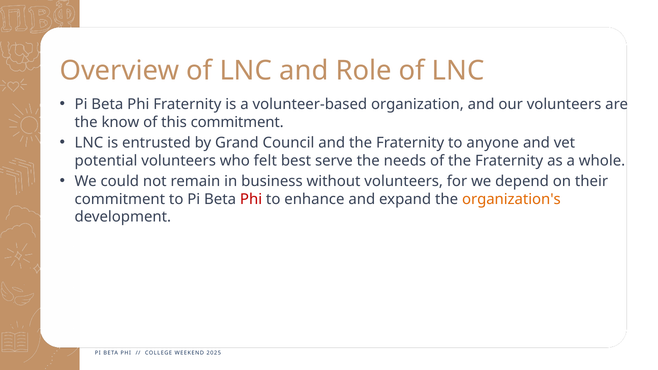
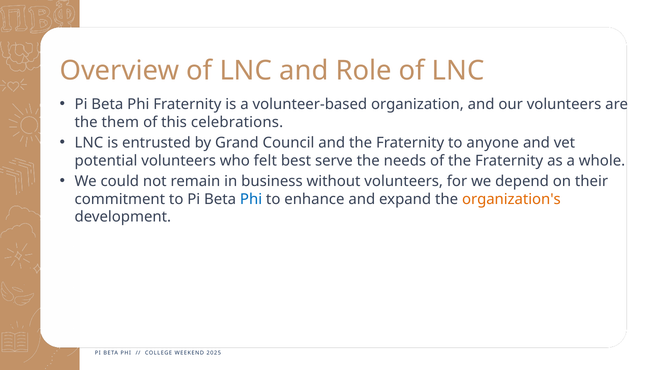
know: know -> them (120, 122)
this commitment: commitment -> celebrations (237, 122)
Phi colour: red -> blue (251, 199)
